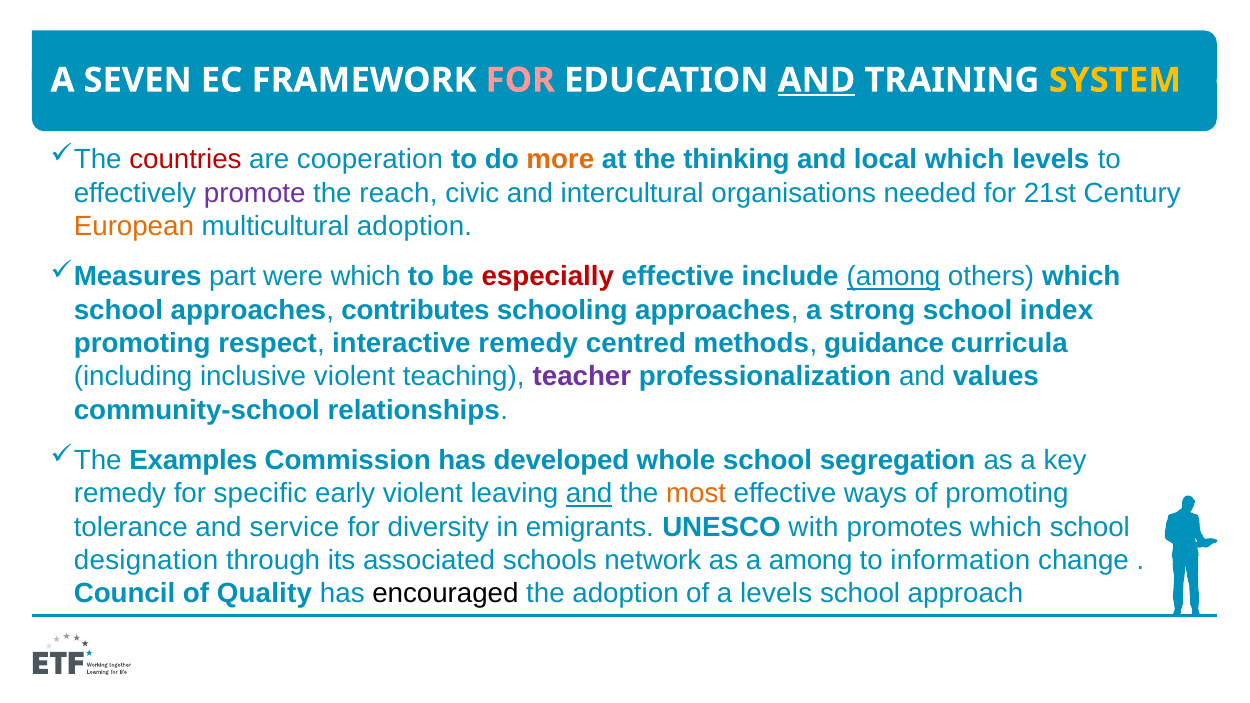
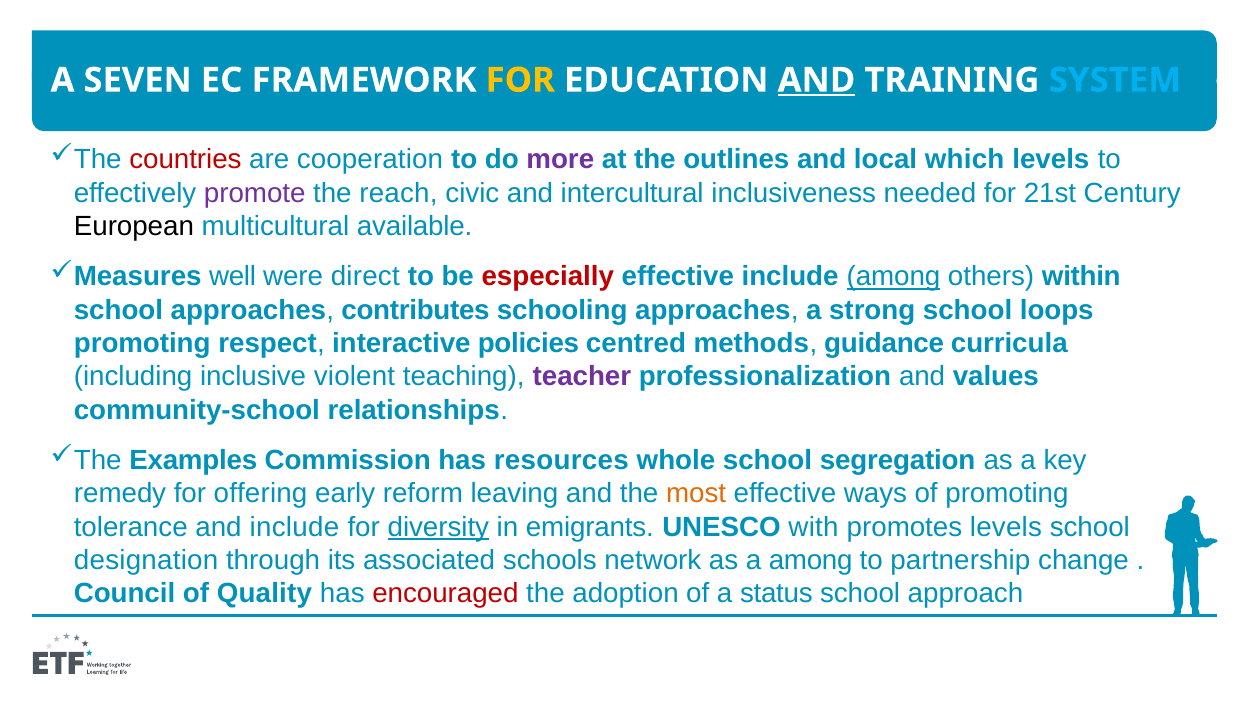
FOR colour: pink -> yellow (520, 80)
SYSTEM colour: yellow -> light blue (1115, 80)
more colour: orange -> purple (560, 160)
thinking: thinking -> outlines (736, 160)
organisations: organisations -> inclusiveness (794, 193)
European colour: orange -> black (134, 226)
multicultural adoption: adoption -> available (415, 226)
part: part -> well (232, 277)
were which: which -> direct (365, 277)
others which: which -> within (1081, 277)
index: index -> loops (1057, 310)
interactive remedy: remedy -> policies (528, 343)
developed: developed -> resources (561, 461)
specific: specific -> offering (261, 494)
early violent: violent -> reform (423, 494)
and underline: present -> none (589, 494)
and service: service -> include (294, 527)
diversity underline: none -> present (438, 527)
promotes which: which -> levels (1006, 527)
information: information -> partnership (960, 560)
encouraged colour: black -> red (445, 594)
a levels: levels -> status (776, 594)
